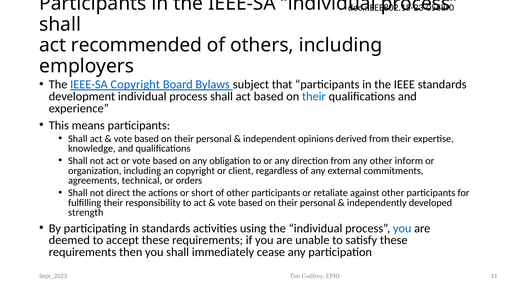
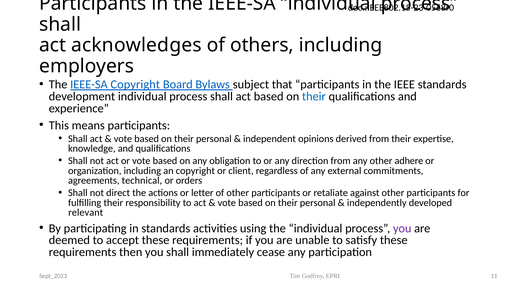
recommended: recommended -> acknowledges (136, 45)
inform: inform -> adhere (409, 161)
short: short -> letter (202, 193)
strength: strength -> relevant (86, 213)
you colour: blue -> purple (402, 228)
